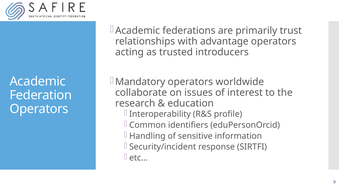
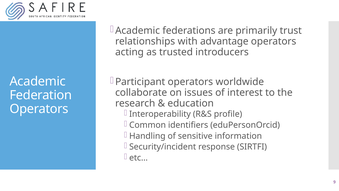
Mandatory: Mandatory -> Participant (140, 82)
